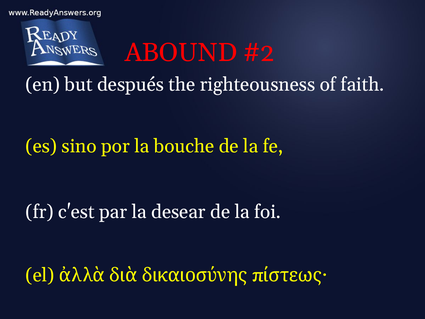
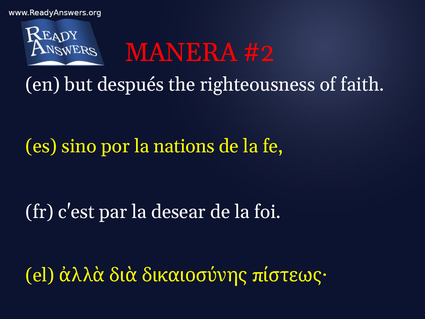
ABOUND: ABOUND -> MANERA (181, 52)
bouche: bouche -> nations (184, 146)
